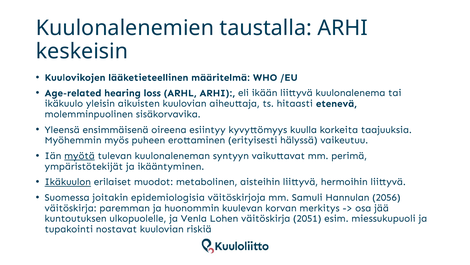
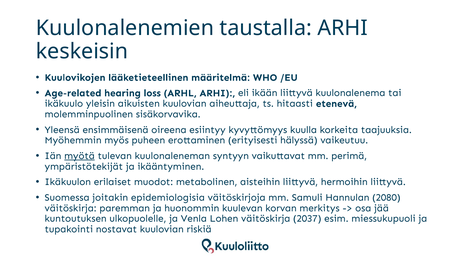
Ikäkuulon underline: present -> none (68, 182)
2056: 2056 -> 2080 (386, 197)
2051: 2051 -> 2037 (307, 218)
